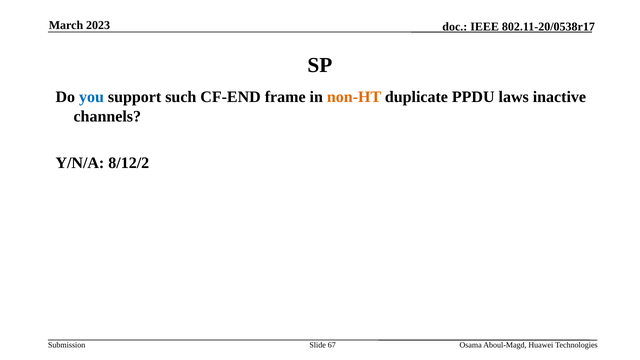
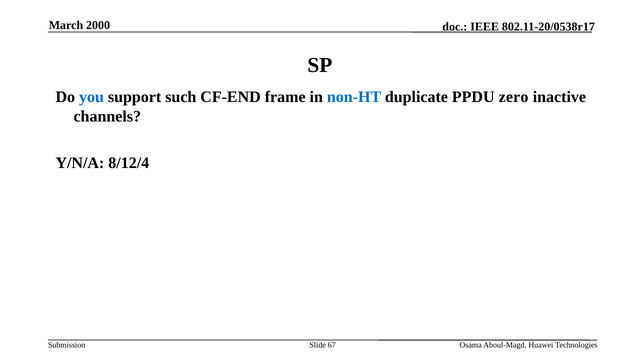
2023: 2023 -> 2000 (98, 25)
non-HT colour: orange -> blue (354, 97)
laws: laws -> zero (514, 97)
8/12/2: 8/12/2 -> 8/12/4 (129, 163)
